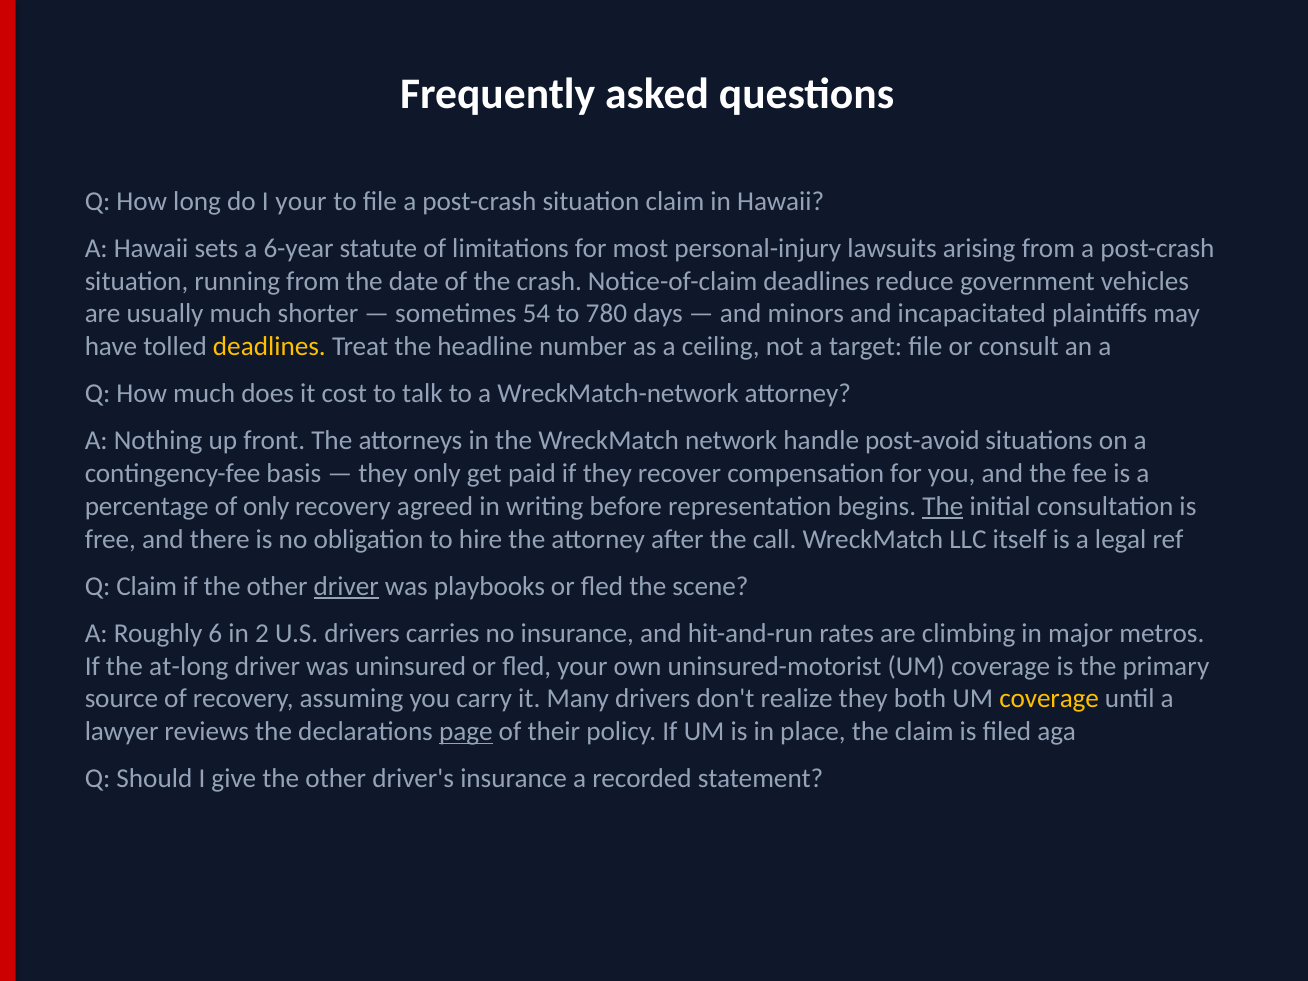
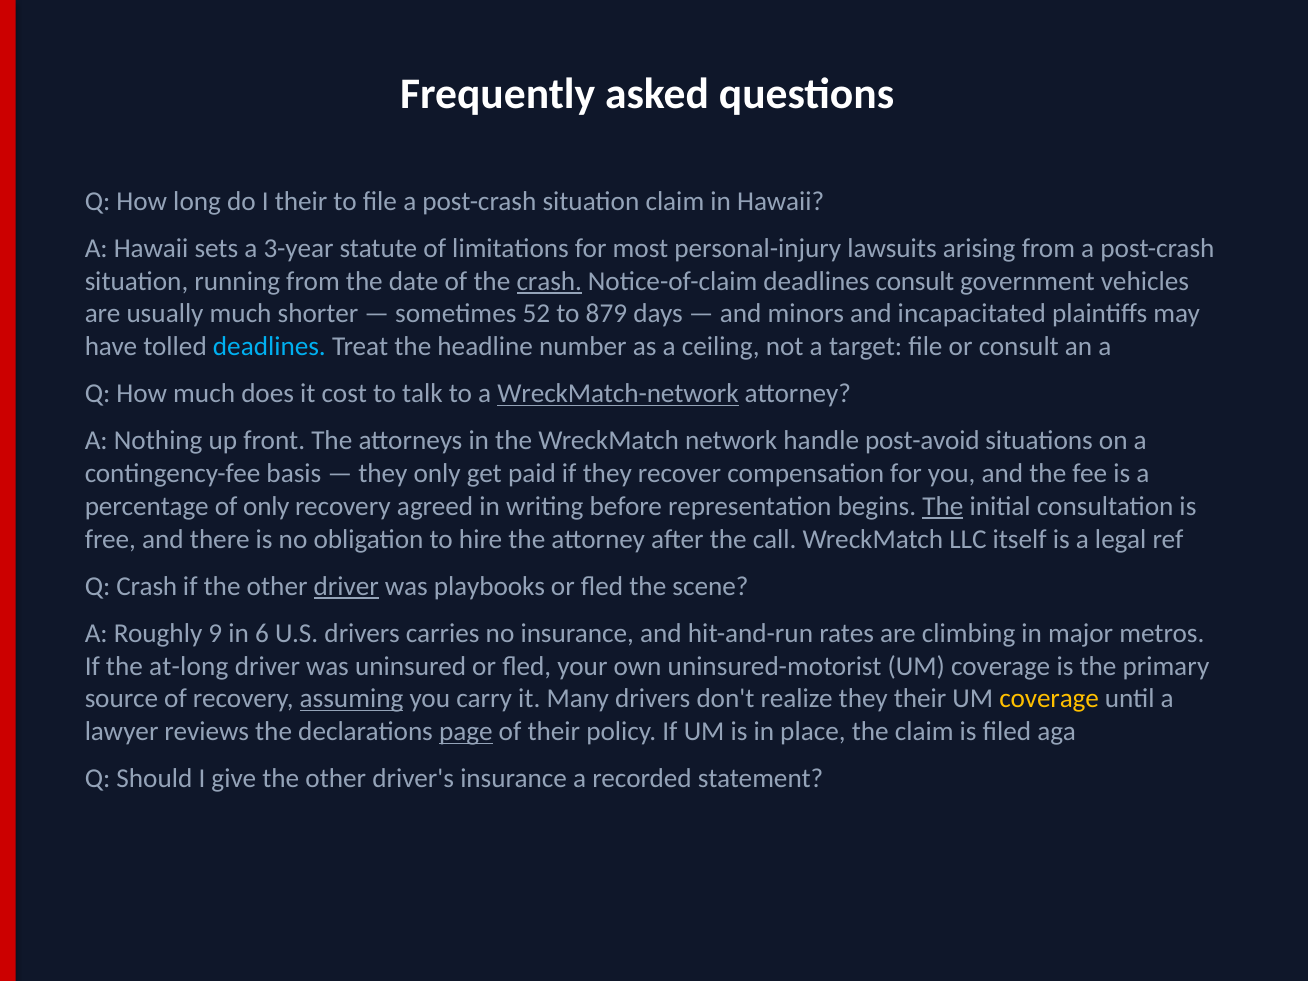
I your: your -> their (301, 201)
6-year: 6-year -> 3-year (299, 248)
crash underline: none -> present (549, 281)
deadlines reduce: reduce -> consult (915, 281)
54: 54 -> 52 (536, 314)
780: 780 -> 879 (606, 314)
deadlines colour: yellow -> light blue (269, 347)
WreckMatch-network underline: none -> present (618, 394)
Q Claim: Claim -> Crash (147, 586)
6: 6 -> 9 (215, 634)
2: 2 -> 6 (262, 634)
assuming underline: none -> present (352, 699)
they both: both -> their (920, 699)
